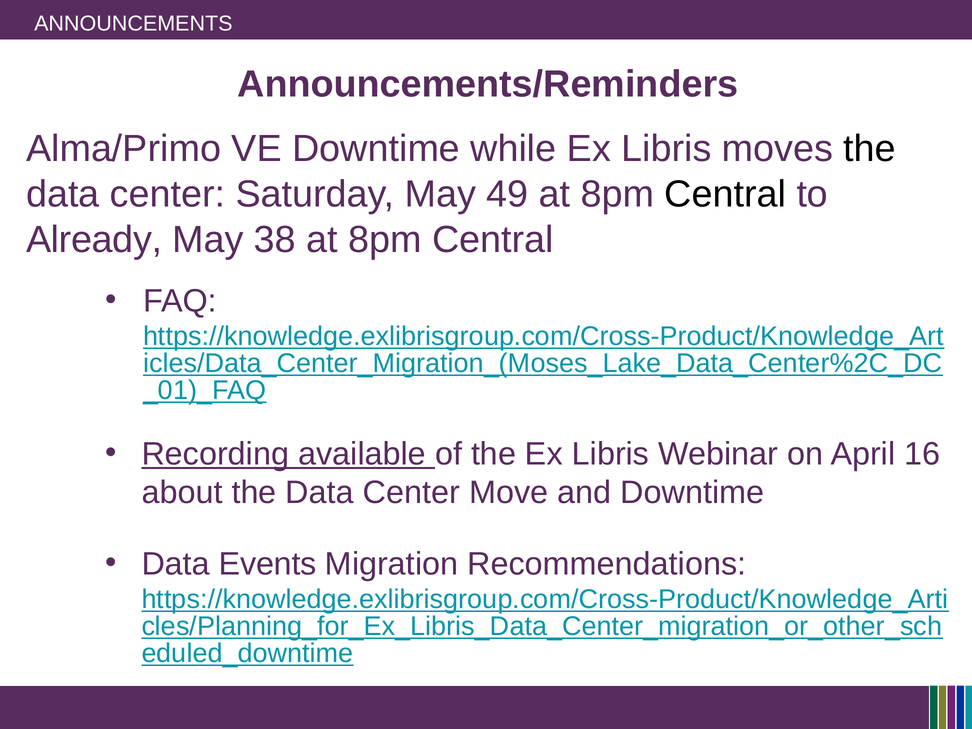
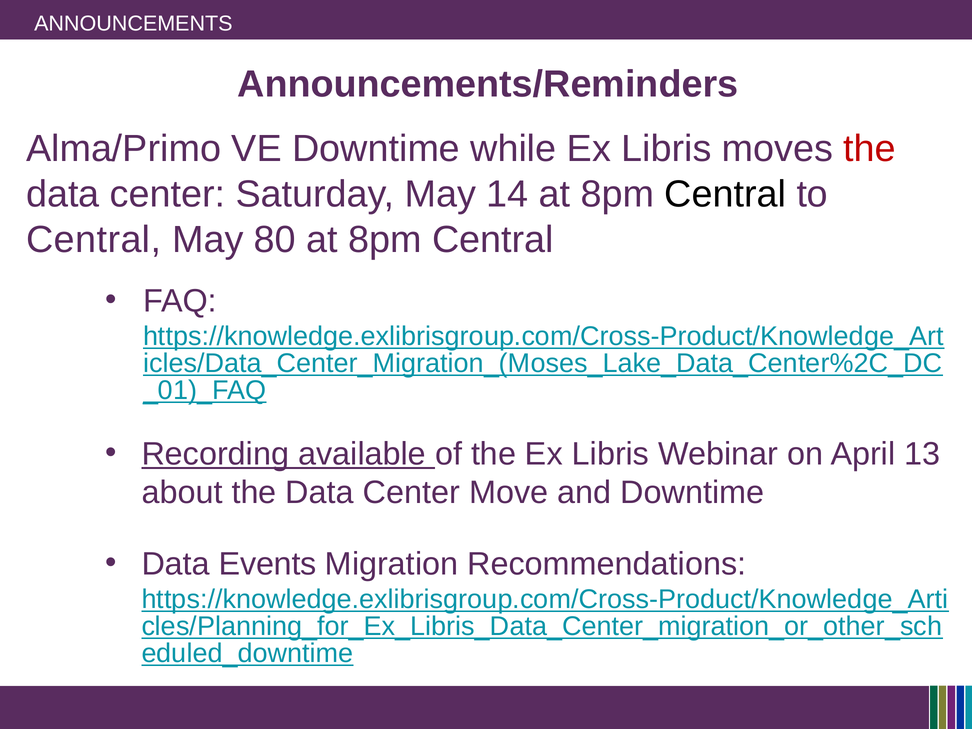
the colour: black -> red (870, 149)
49: 49 -> 14 (507, 194)
Already: Already -> Central (94, 240)
38: 38 -> 80 (275, 240)
16: 16 -> 13 (922, 454)
